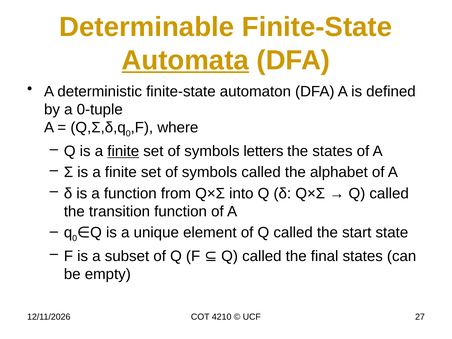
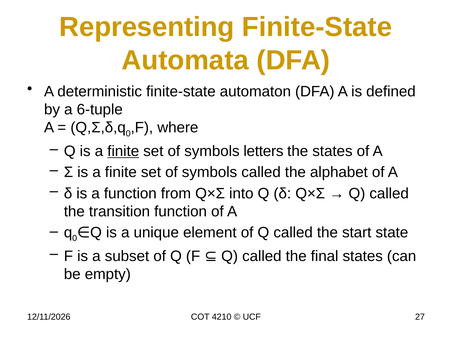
Determinable: Determinable -> Representing (147, 27)
Automata underline: present -> none (185, 60)
0-tuple: 0-tuple -> 6-tuple (100, 110)
